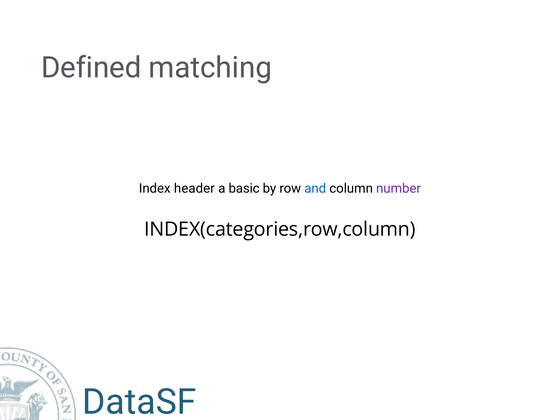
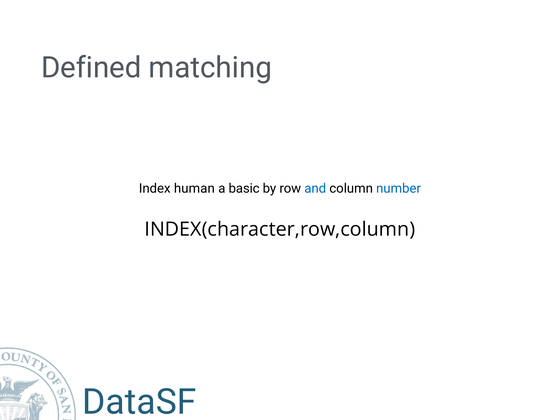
header: header -> human (194, 188)
number colour: purple -> blue (399, 188)
INDEX(categories,row,column: INDEX(categories,row,column -> INDEX(character,row,column (280, 229)
